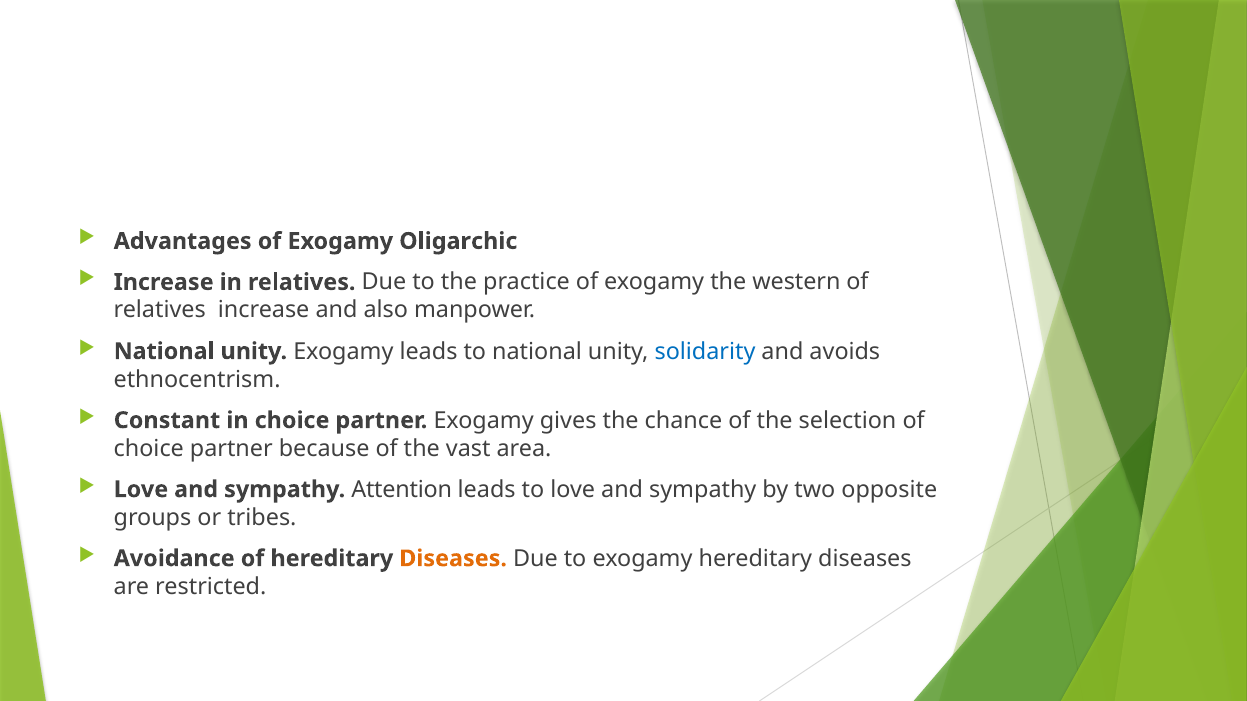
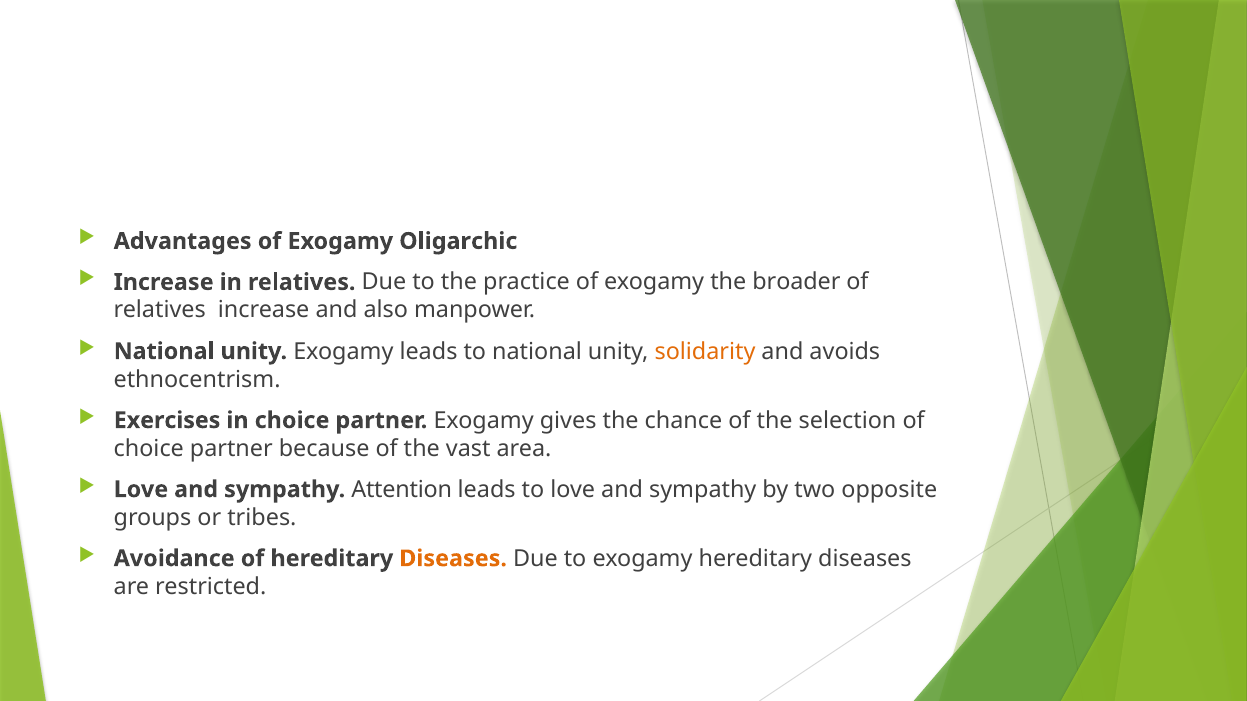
western: western -> broader (796, 282)
solidarity colour: blue -> orange (705, 352)
Constant: Constant -> Exercises (167, 421)
